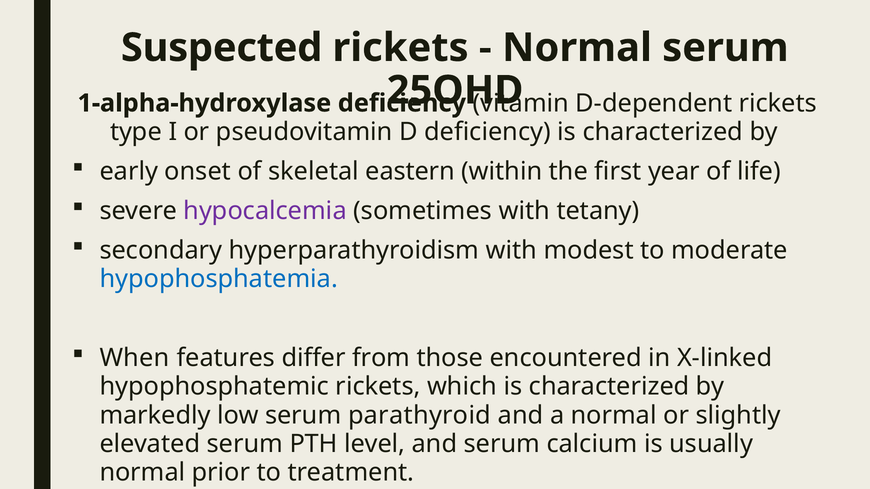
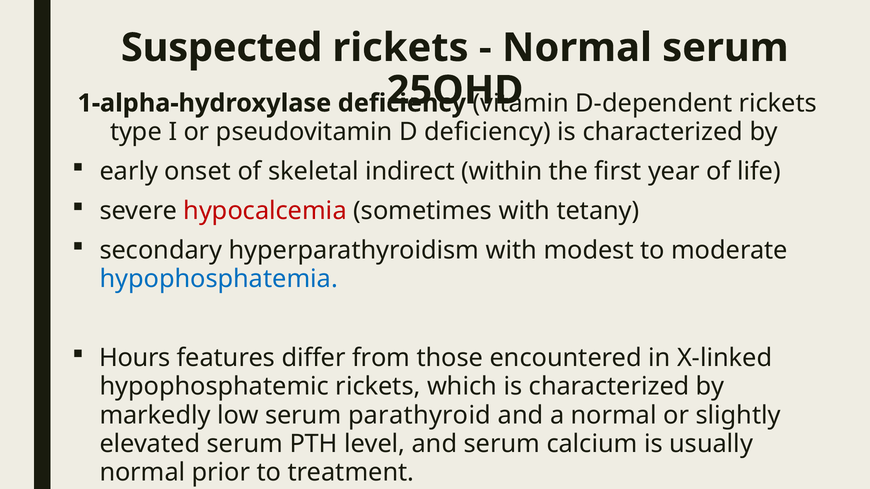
eastern: eastern -> indirect (410, 171)
hypocalcemia colour: purple -> red (265, 211)
When: When -> Hours (135, 358)
